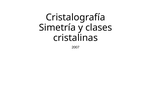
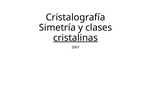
cristalinas underline: none -> present (75, 38)
